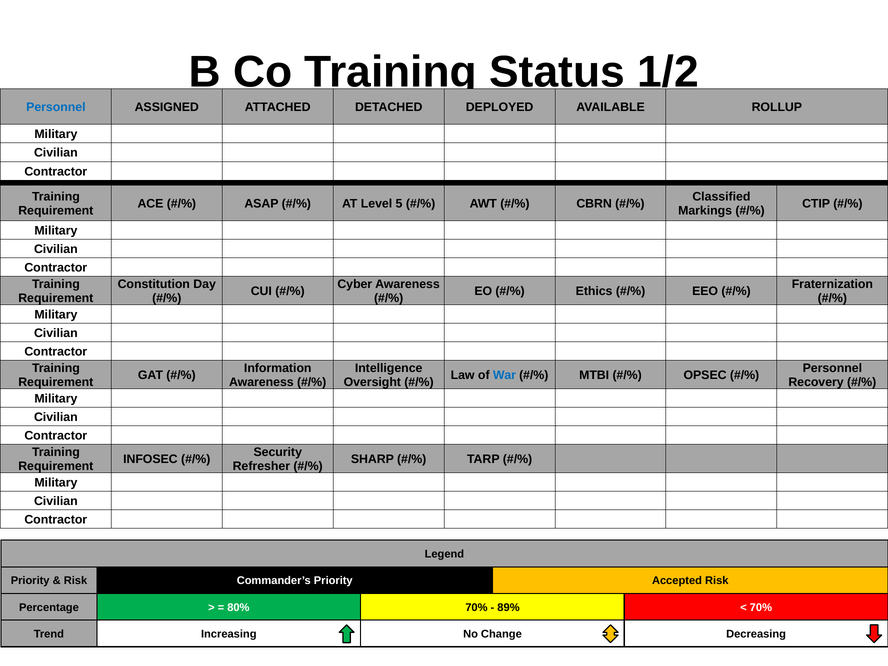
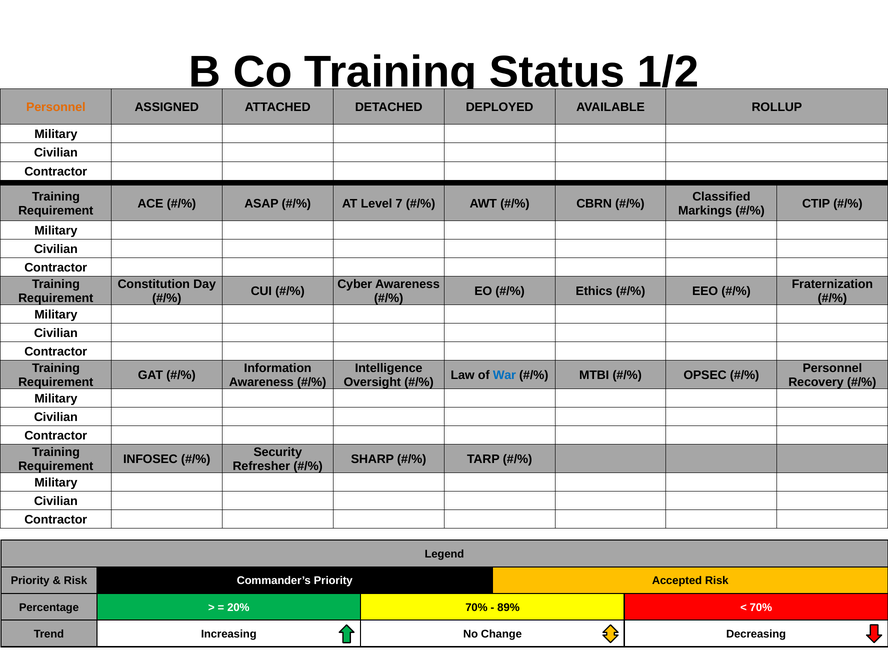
Personnel colour: blue -> orange (56, 107)
5: 5 -> 7 (399, 204)
80%: 80% -> 20% (238, 607)
